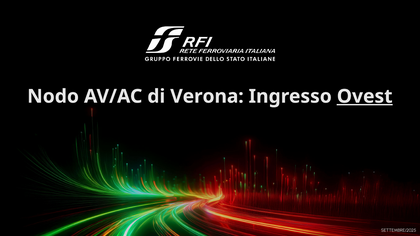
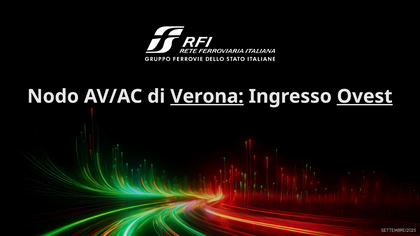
Verona underline: none -> present (207, 96)
